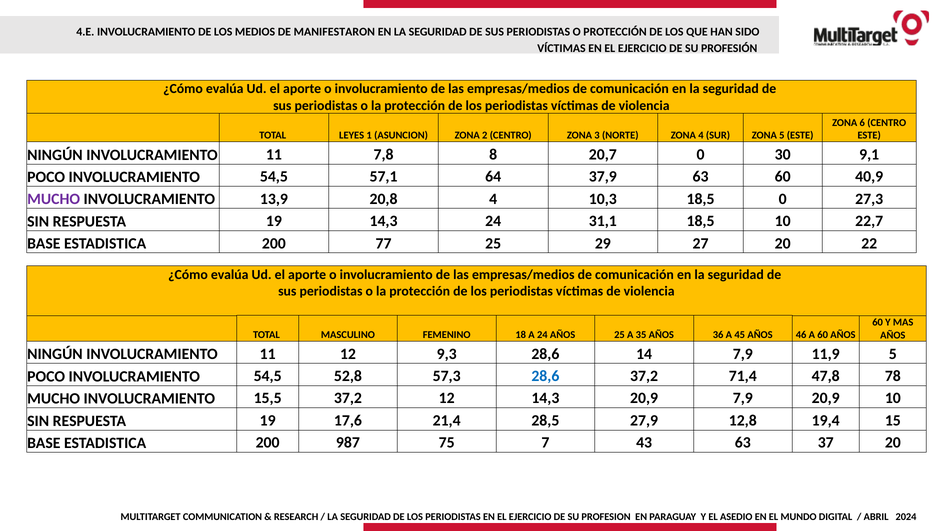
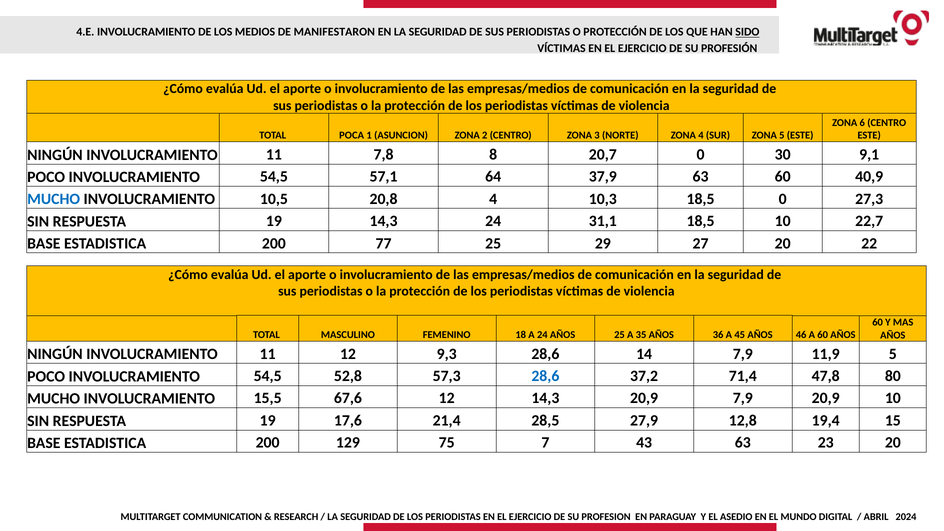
SIDO underline: none -> present (747, 32)
LEYES: LEYES -> POCA (352, 135)
MUCHO colour: purple -> blue (54, 199)
13,9: 13,9 -> 10,5 (274, 199)
78: 78 -> 80 (893, 376)
15,5 37,2: 37,2 -> 67,6 (348, 398)
987: 987 -> 129 (348, 443)
37: 37 -> 23 (826, 443)
